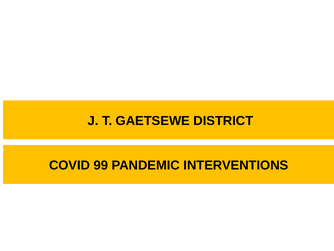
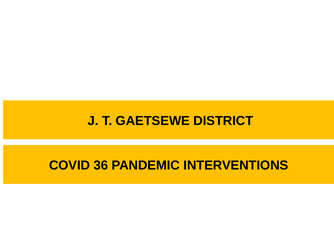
99: 99 -> 36 (101, 165)
